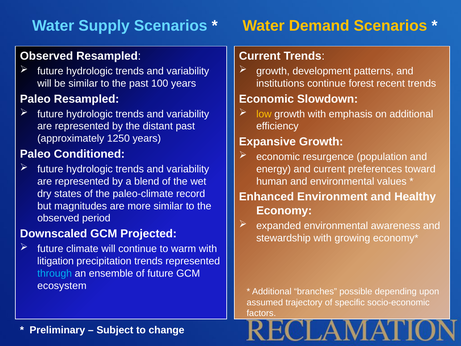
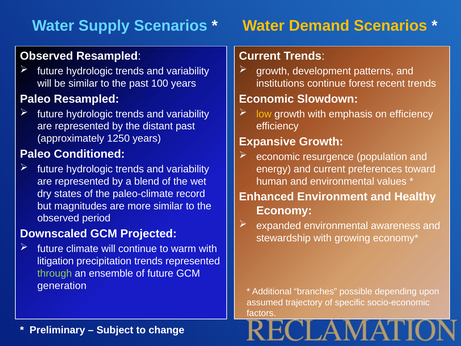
on additional: additional -> efficiency (411, 114)
through colour: light blue -> light green (55, 273)
ecosystem: ecosystem -> generation (62, 285)
